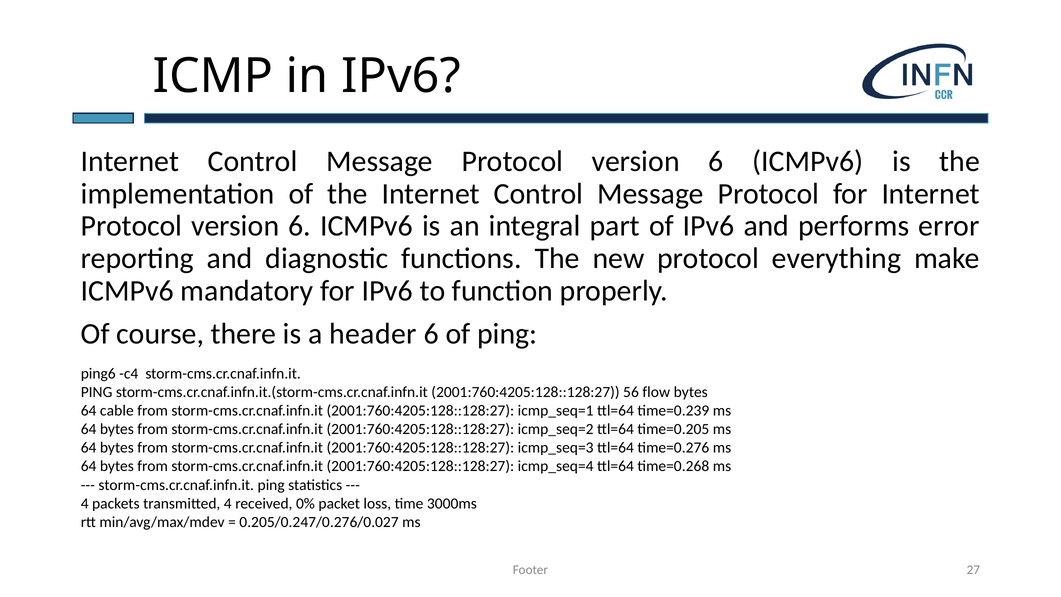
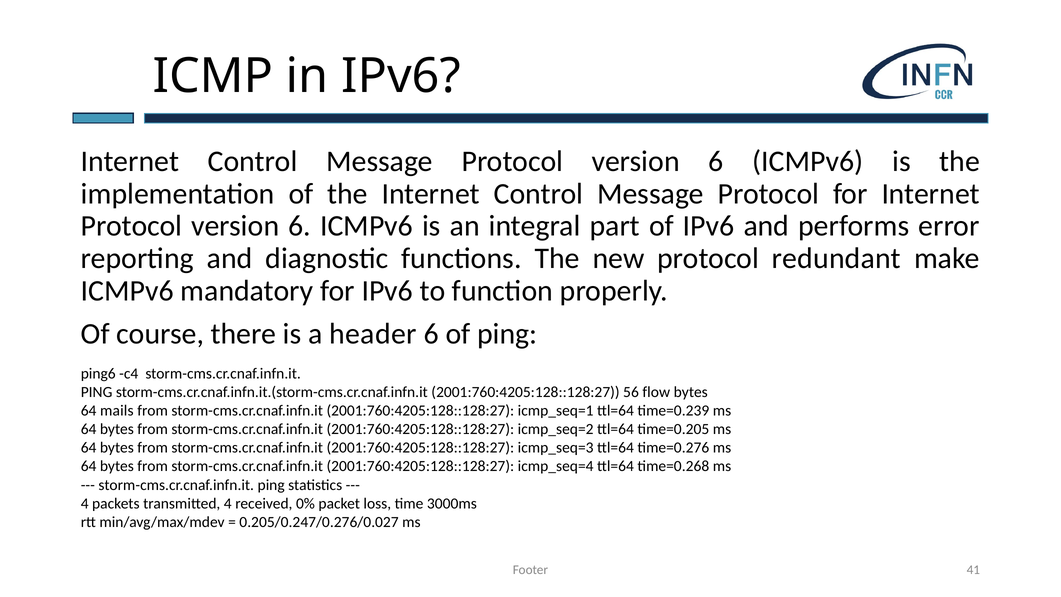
everything: everything -> redundant (836, 258)
cable: cable -> mails (117, 410)
27: 27 -> 41 (973, 570)
